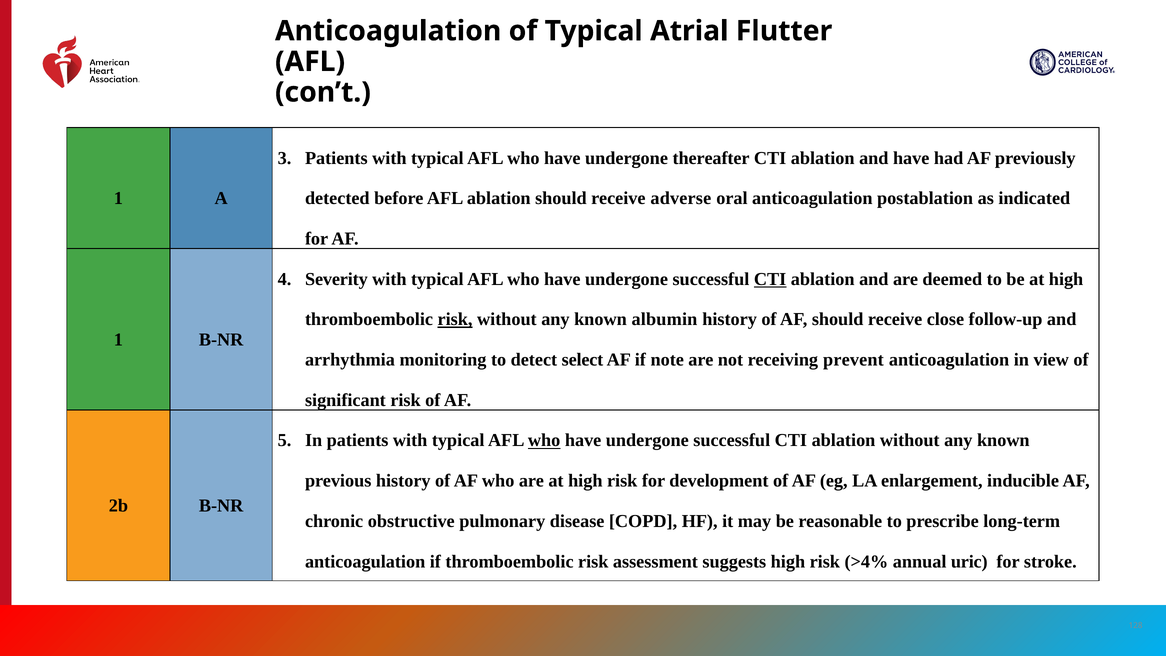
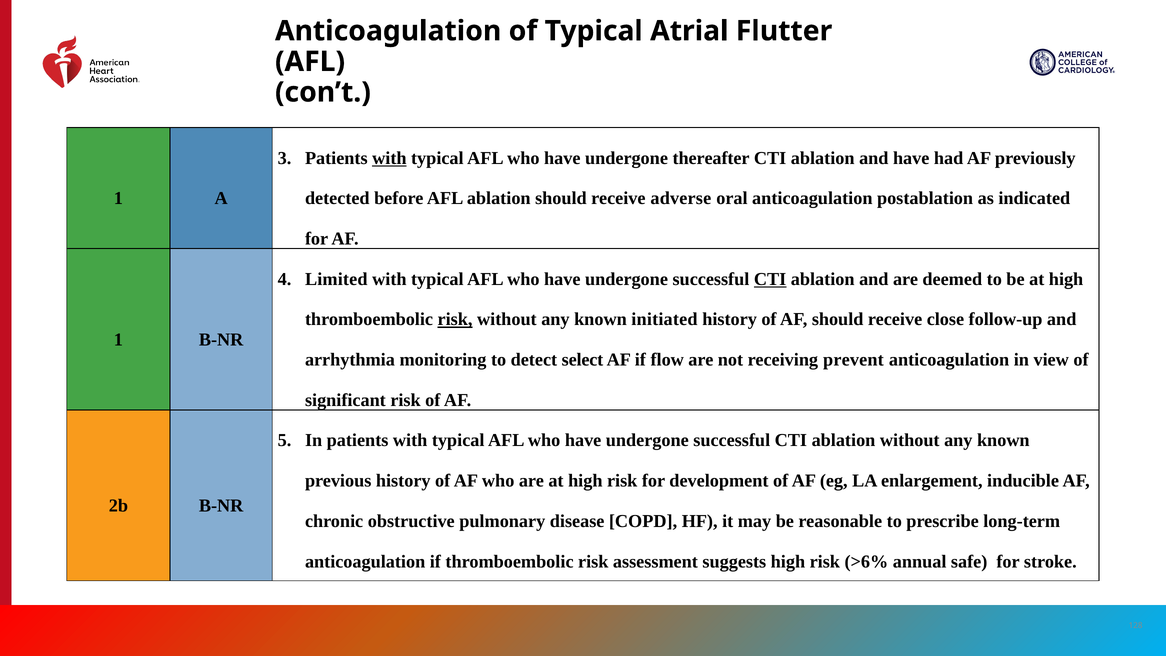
with underline: none -> present (389, 158)
Severity: Severity -> Limited (336, 279)
albumin: albumin -> initiated (664, 319)
note: note -> flow (667, 360)
who underline: present -> none (544, 440)
>4%: >4% -> >6% (866, 561)
uric: uric -> safe (969, 561)
